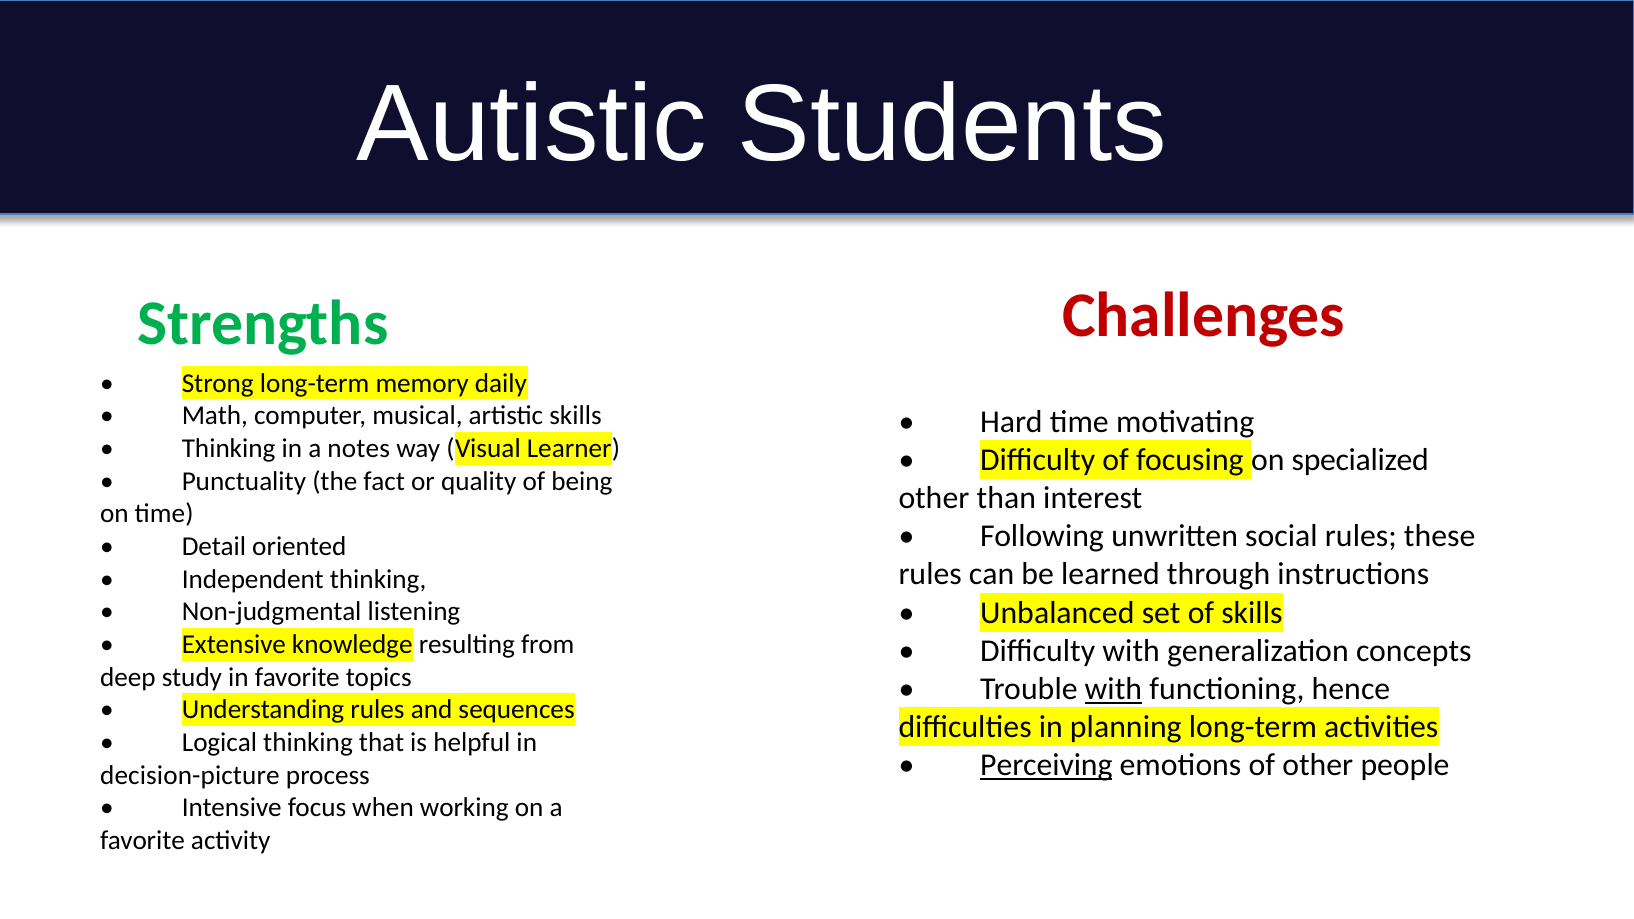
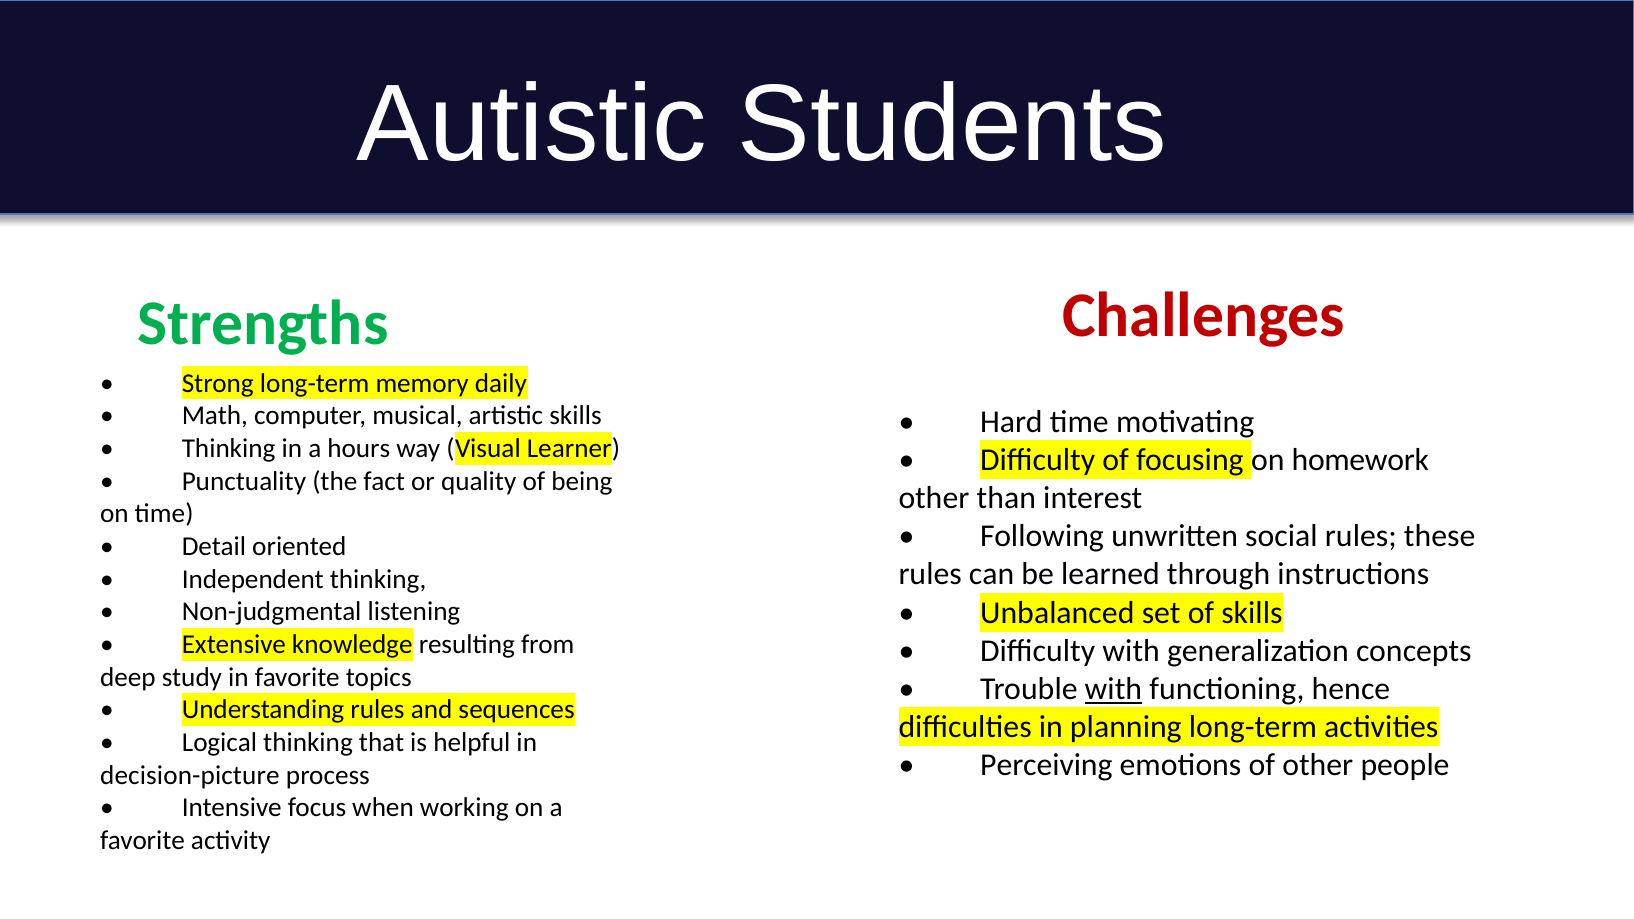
notes: notes -> hours (359, 449)
specialized: specialized -> homework (1360, 460)
Perceiving underline: present -> none (1046, 765)
